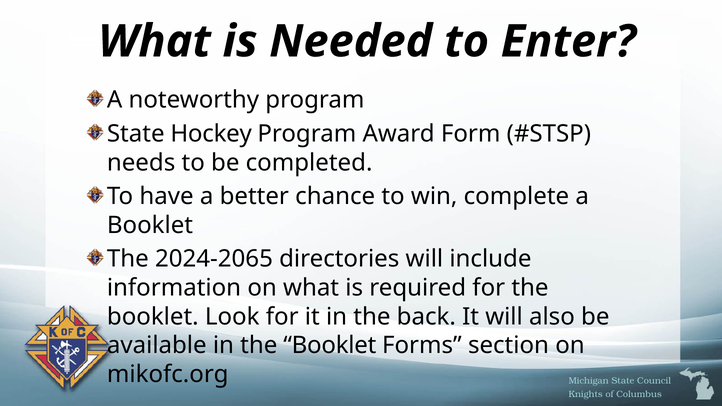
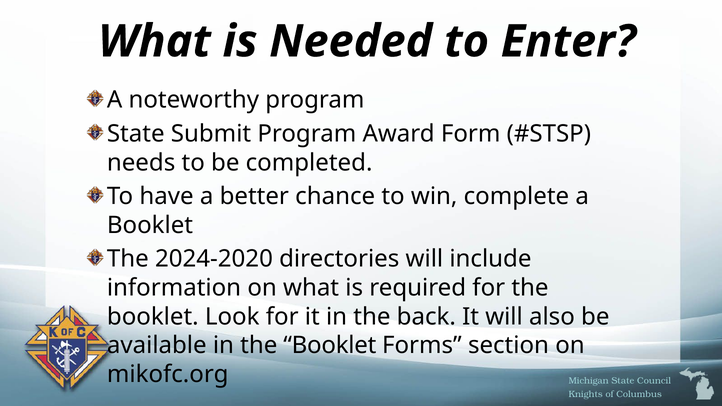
Hockey: Hockey -> Submit (211, 134)
2024-2065: 2024-2065 -> 2024-2020 (214, 259)
